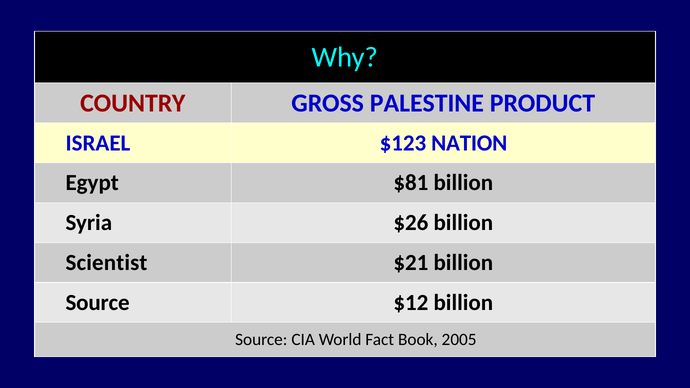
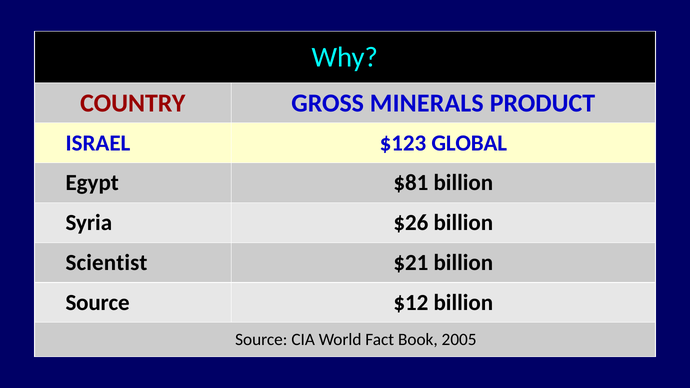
PALESTINE: PALESTINE -> MINERALS (427, 103)
NATION: NATION -> GLOBAL (469, 143)
